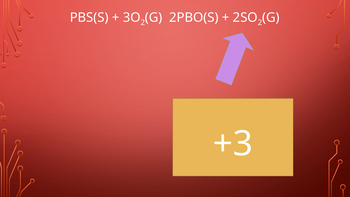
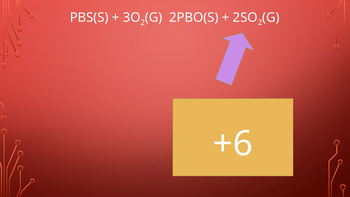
+3: +3 -> +6 (233, 144)
